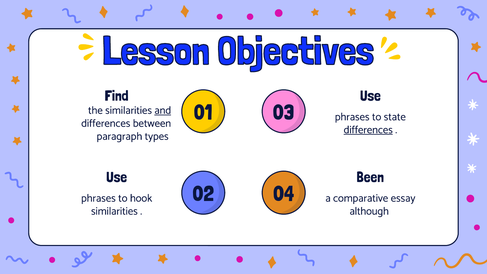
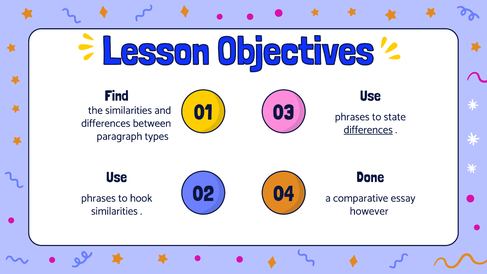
and underline: present -> none (163, 110)
Been: Been -> Done (370, 177)
although: although -> however (369, 211)
